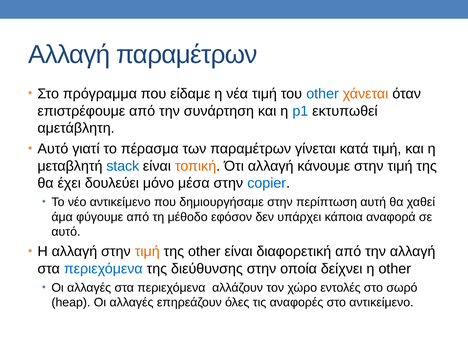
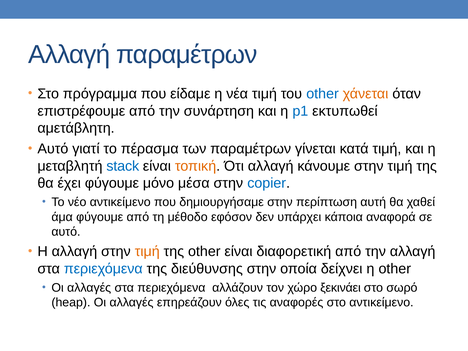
έχει δουλεύει: δουλεύει -> φύγουμε (112, 183)
εντολές: εντολές -> ξεκινάει (340, 288)
